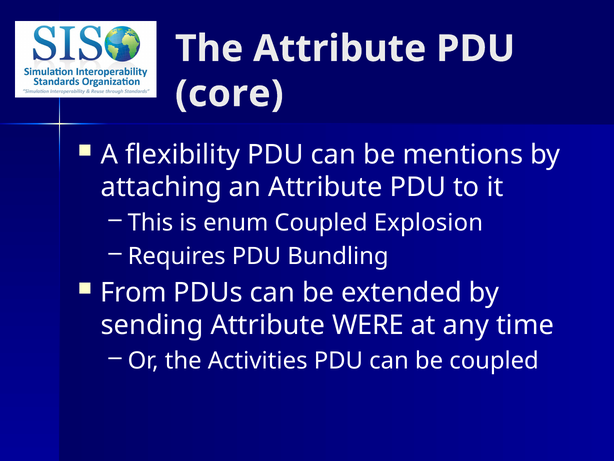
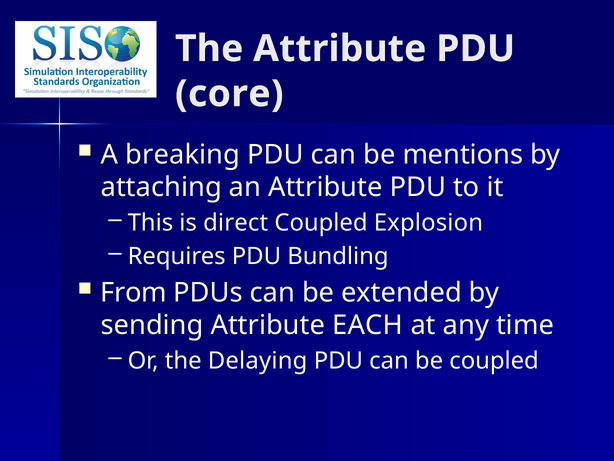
flexibility: flexibility -> breaking (183, 154)
enum: enum -> direct (236, 222)
WERE: WERE -> EACH (368, 325)
Activities: Activities -> Delaying (258, 360)
